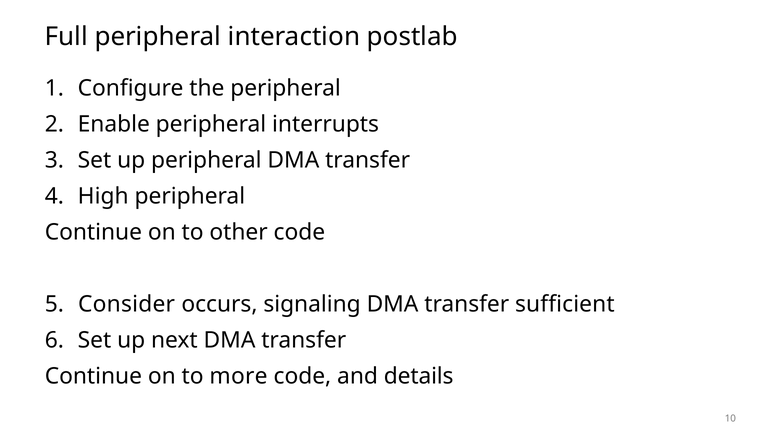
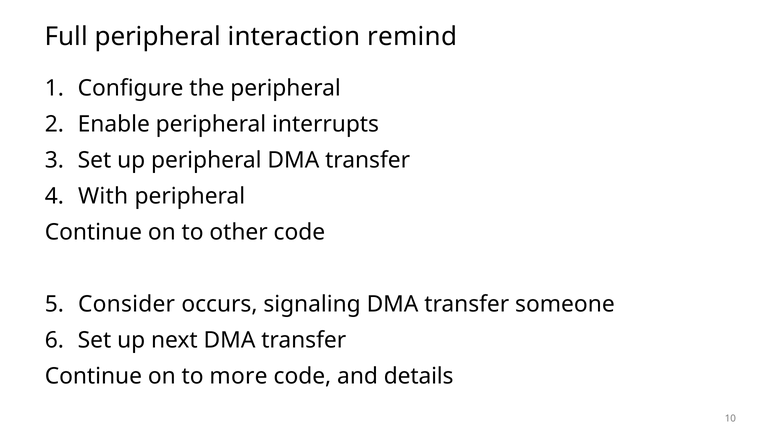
postlab: postlab -> remind (412, 36)
High: High -> With (103, 196)
sufficient: sufficient -> someone (565, 304)
